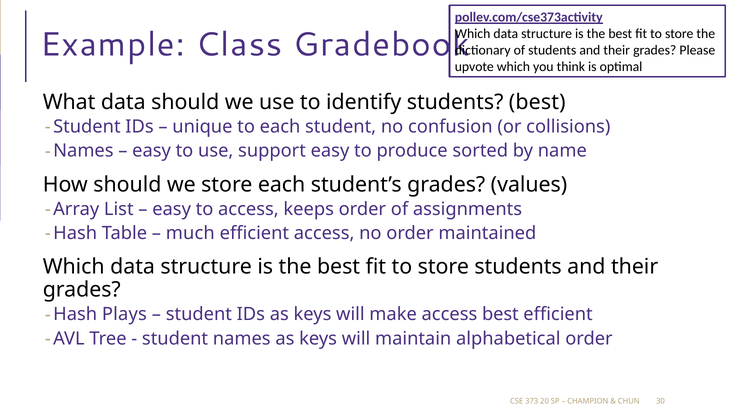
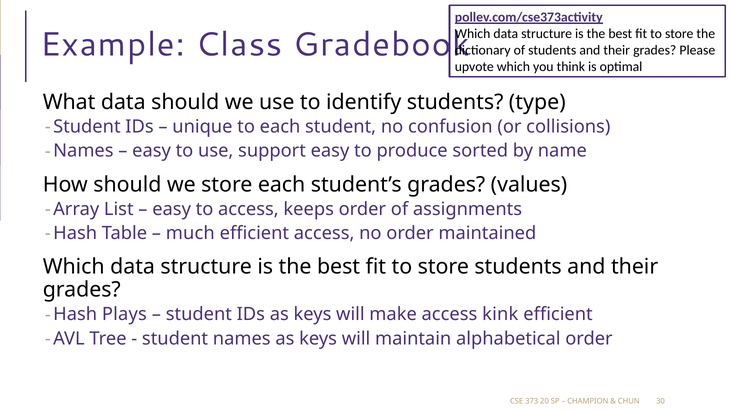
students best: best -> type (537, 102)
access best: best -> kink (500, 314)
